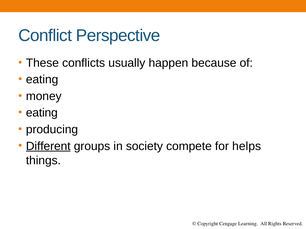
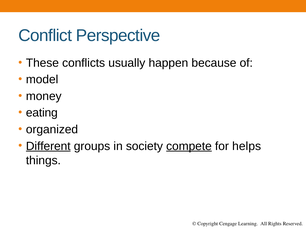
eating: eating -> model (42, 80)
producing: producing -> organized (52, 130)
compete underline: none -> present (189, 146)
